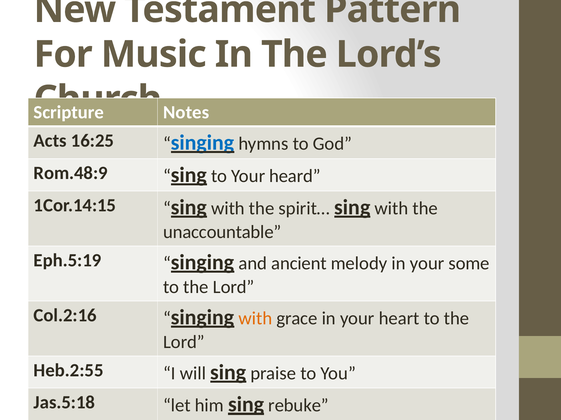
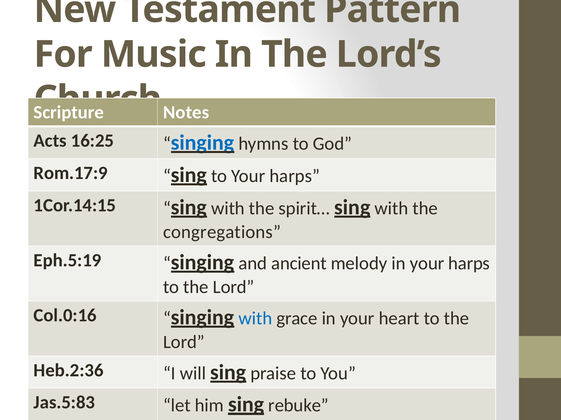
Rom.48:9: Rom.48:9 -> Rom.17:9 (71, 173)
to Your heard: heard -> harps (295, 176)
unaccountable: unaccountable -> congregations (222, 232)
in your some: some -> harps (469, 264)
Col.2:16: Col.2:16 -> Col.0:16 (65, 316)
with colour: orange -> blue (255, 319)
Heb.2:55: Heb.2:55 -> Heb.2:36 (69, 371)
Jas.5:18: Jas.5:18 -> Jas.5:83 (64, 403)
